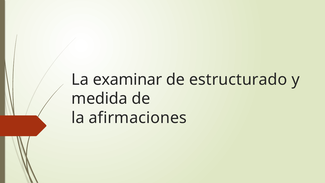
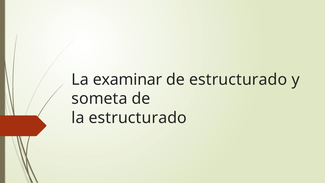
medida: medida -> someta (99, 99)
la afirmaciones: afirmaciones -> estructurado (138, 118)
